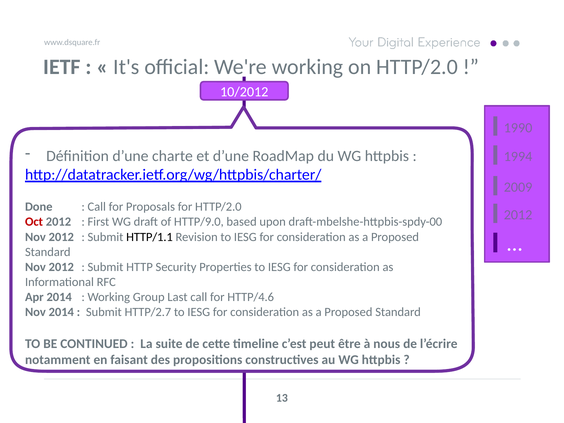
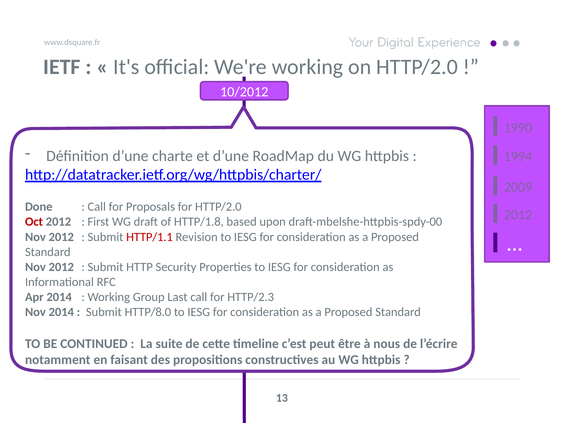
HTTP/9.0: HTTP/9.0 -> HTTP/1.8 (199, 222)
HTTP/1.1 colour: black -> red (150, 237)
HTTP/4.6: HTTP/4.6 -> HTTP/2.3 (251, 297)
HTTP/2.7: HTTP/2.7 -> HTTP/8.0 (148, 312)
